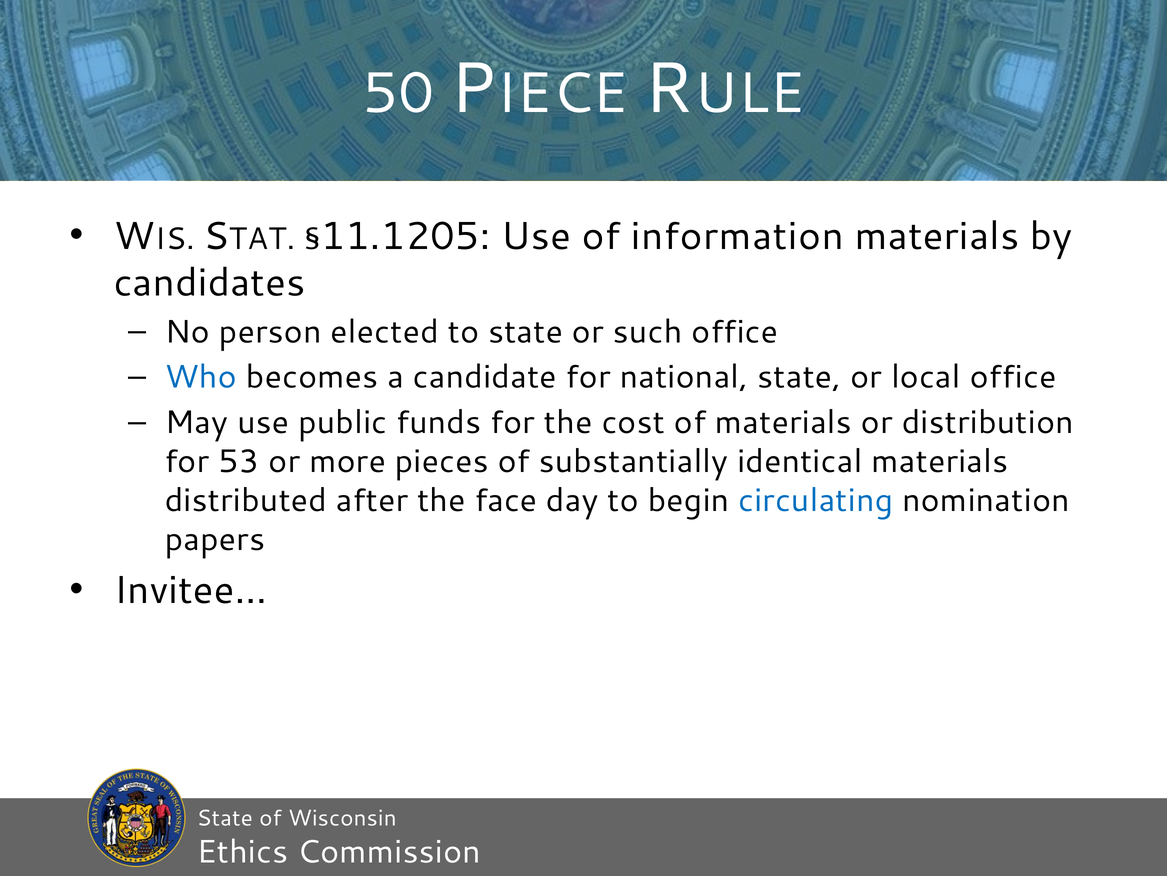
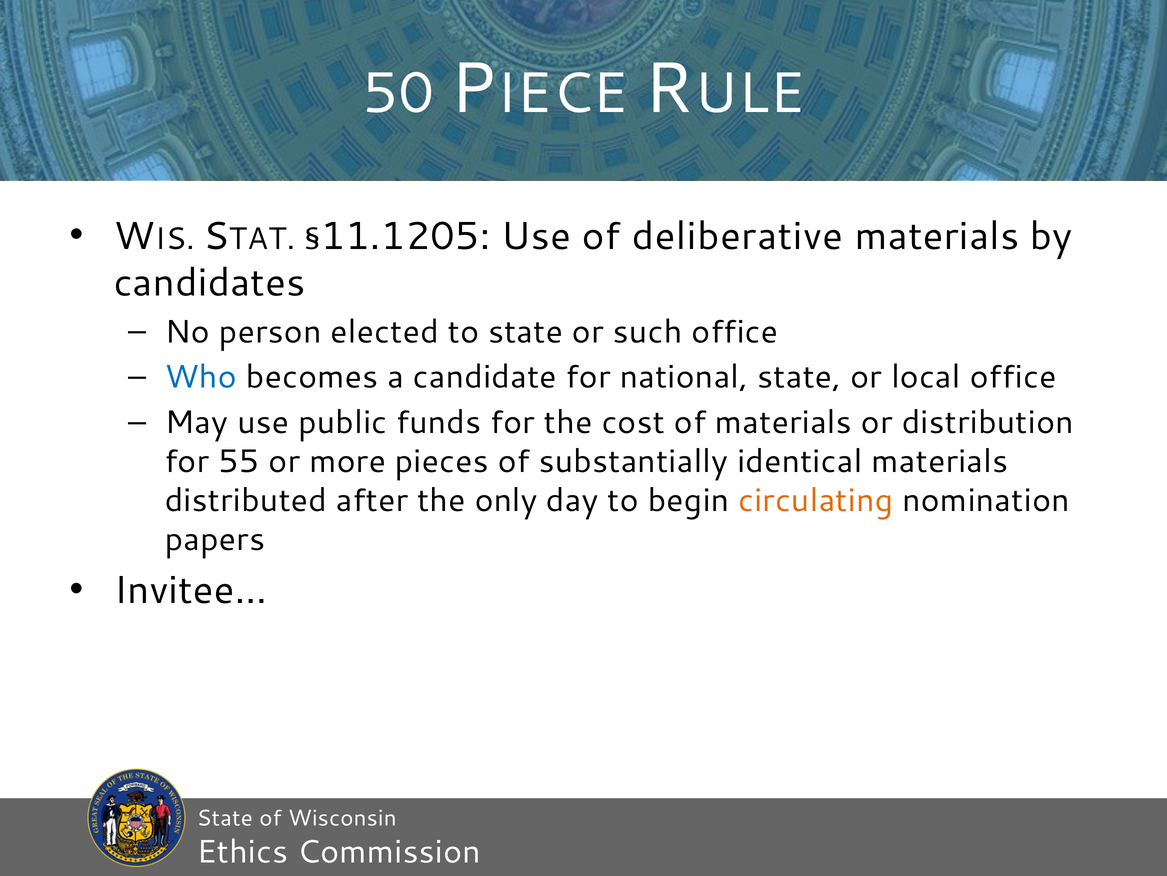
information: information -> deliberative (737, 236)
53: 53 -> 55 (239, 461)
face: face -> only (506, 500)
circulating colour: blue -> orange (816, 500)
